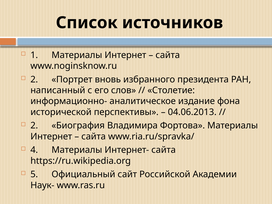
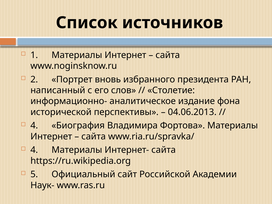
2: 2 -> 4 (34, 126)
